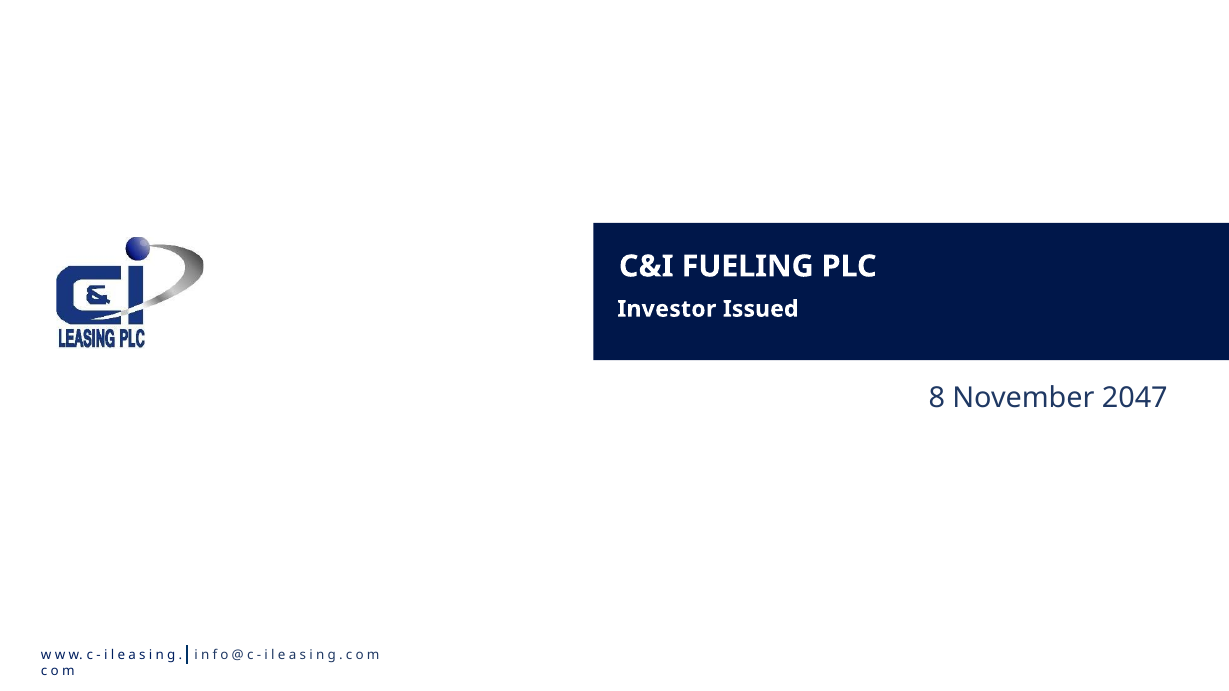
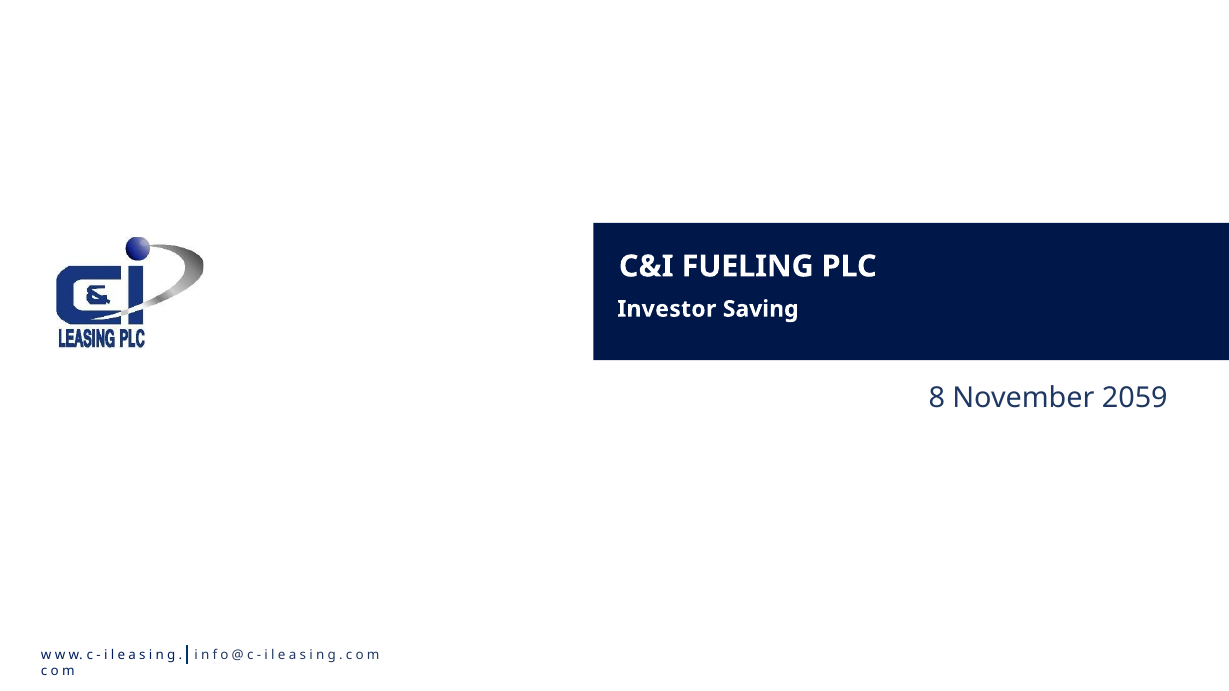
Issued: Issued -> Saving (761, 309)
2047: 2047 -> 2059 (1135, 398)
